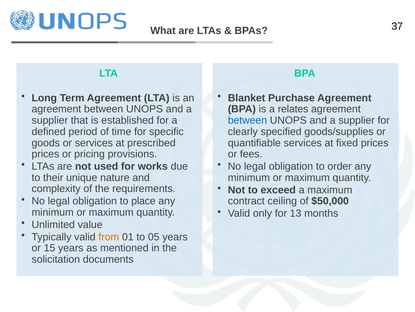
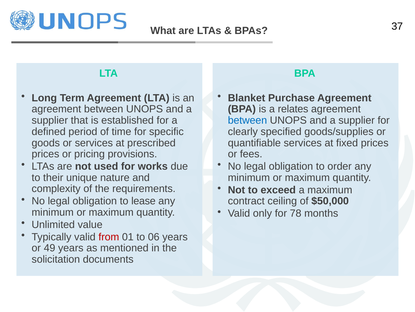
place: place -> lease (143, 201)
13: 13 -> 78 (296, 213)
from colour: orange -> red (109, 236)
05: 05 -> 06 (154, 236)
15: 15 -> 49 (50, 248)
